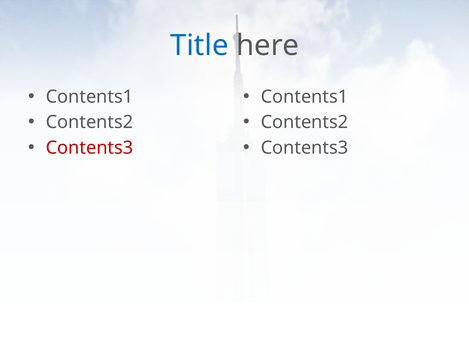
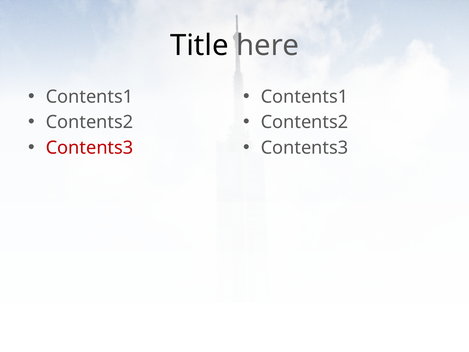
Title colour: blue -> black (199, 45)
